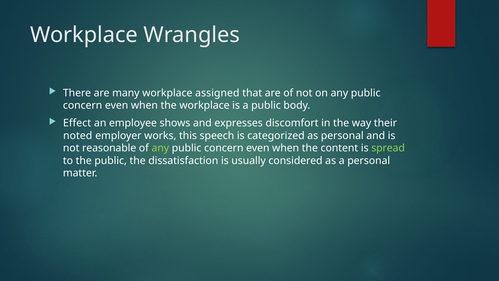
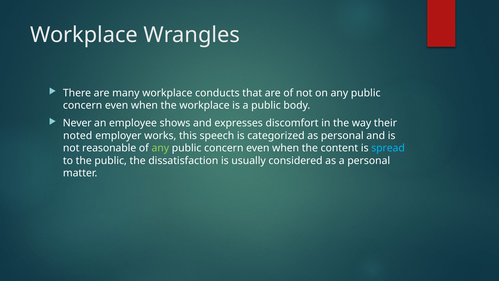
assigned: assigned -> conducts (217, 93)
Effect: Effect -> Never (77, 123)
spread colour: light green -> light blue (388, 148)
